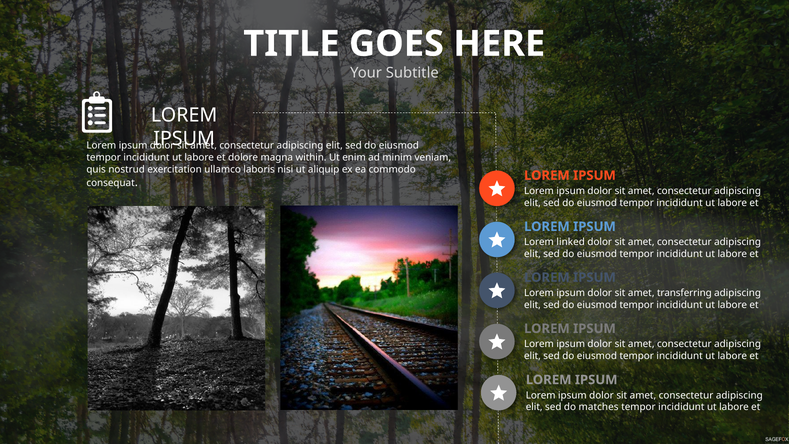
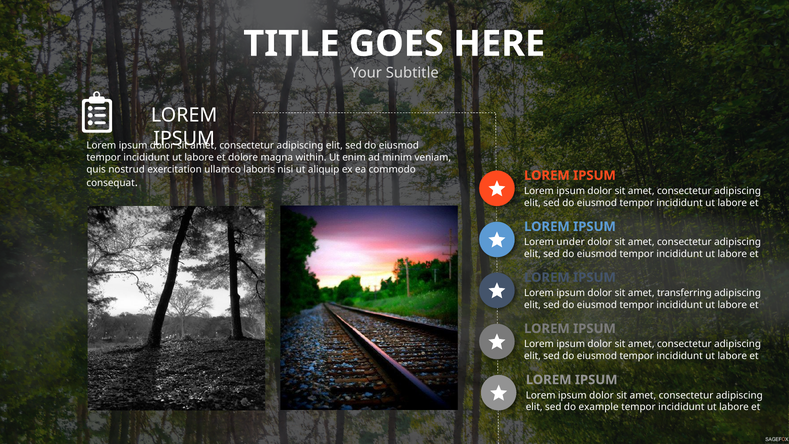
linked: linked -> under (571, 242)
matches: matches -> example (599, 407)
